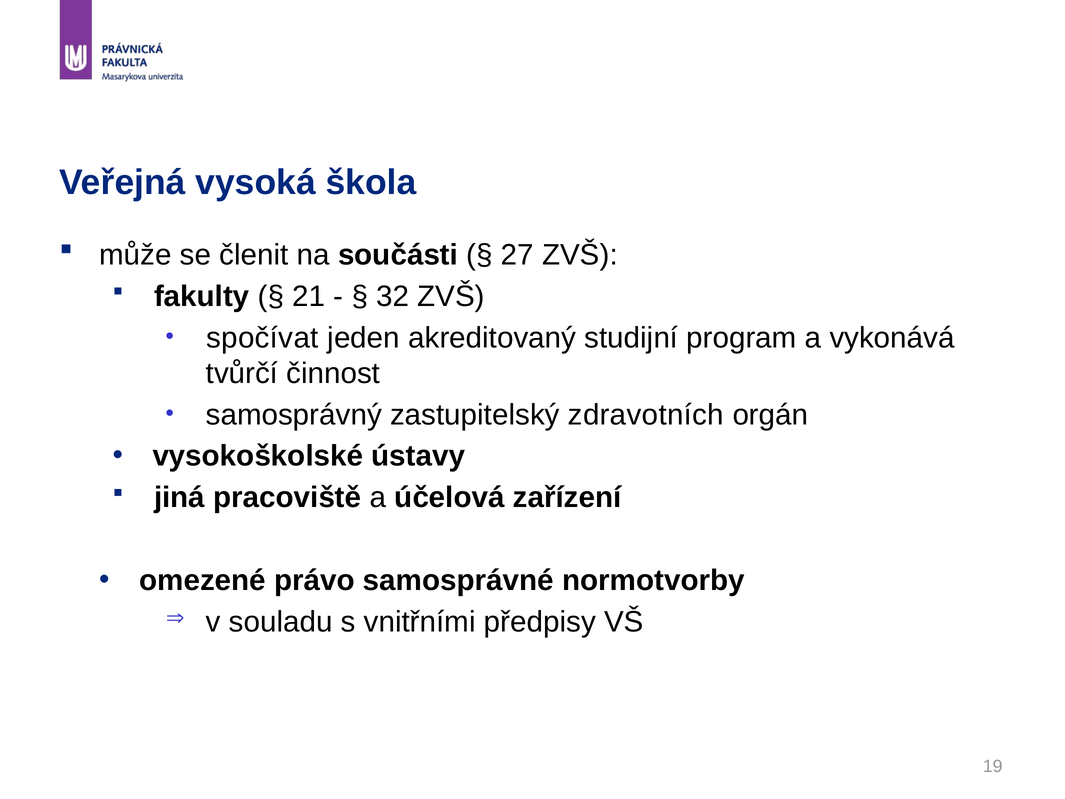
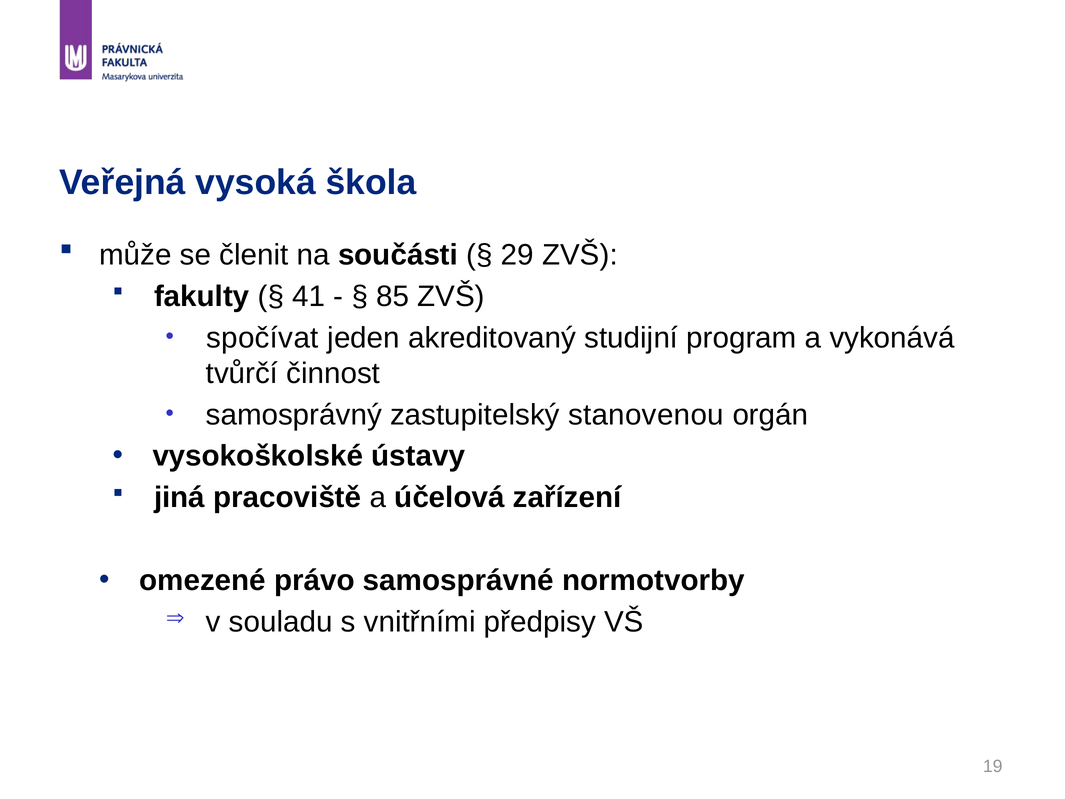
27: 27 -> 29 (517, 255)
21: 21 -> 41 (309, 296)
32: 32 -> 85 (393, 296)
zdravotních: zdravotních -> stanovenou (646, 415)
